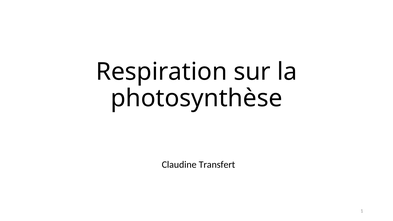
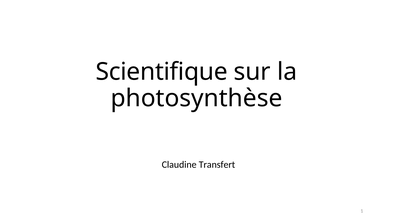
Respiration: Respiration -> Scientifique (162, 72)
